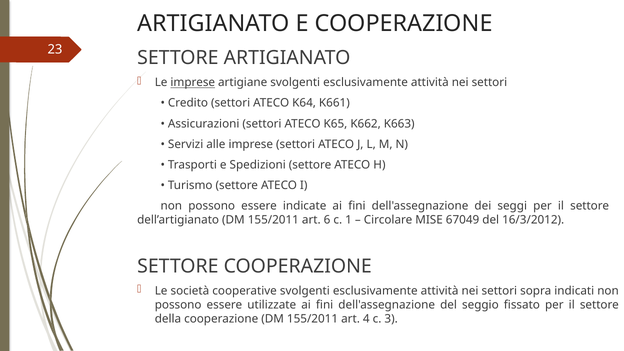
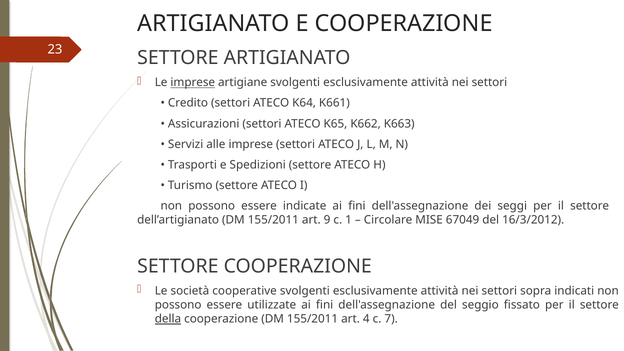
6: 6 -> 9 (327, 220)
della underline: none -> present (168, 319)
3: 3 -> 7 (391, 319)
